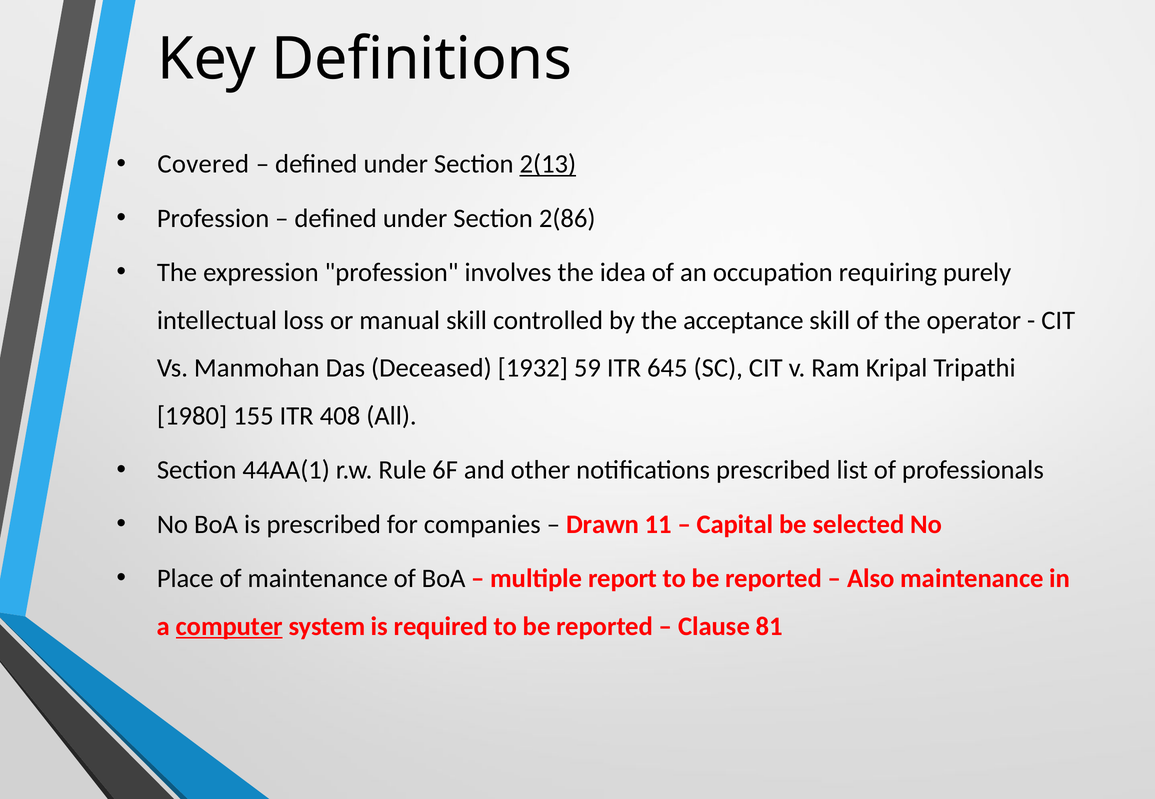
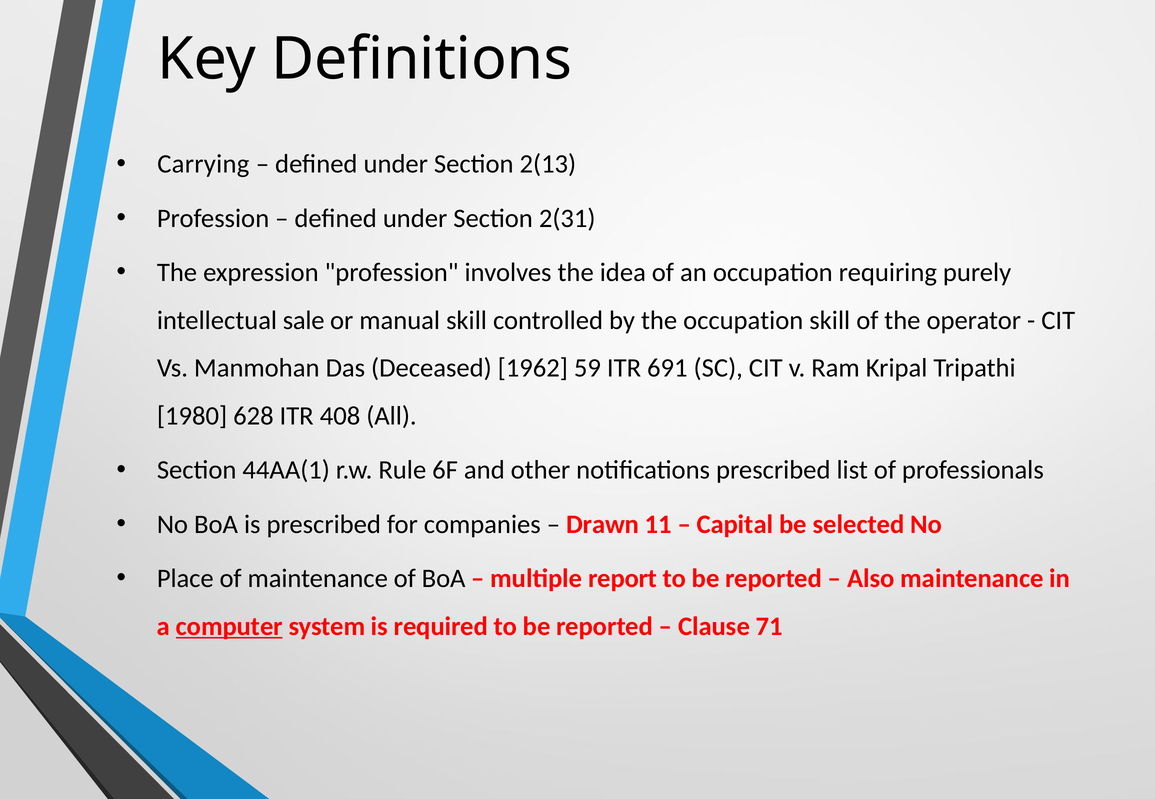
Covered: Covered -> Carrying (203, 164)
2(13 underline: present -> none (548, 164)
2(86: 2(86 -> 2(31 (567, 218)
loss: loss -> sale (304, 320)
the acceptance: acceptance -> occupation (743, 320)
1932: 1932 -> 1962 (533, 368)
645: 645 -> 691 (667, 368)
155: 155 -> 628 (253, 416)
81: 81 -> 71 (769, 627)
